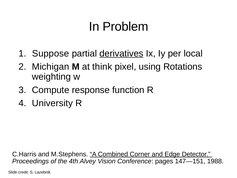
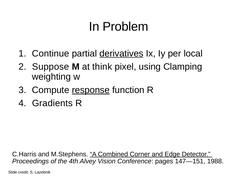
Suppose: Suppose -> Continue (51, 53)
Michigan: Michigan -> Suppose (51, 67)
Rotations: Rotations -> Clamping (183, 67)
response underline: none -> present (91, 90)
University: University -> Gradients (52, 103)
